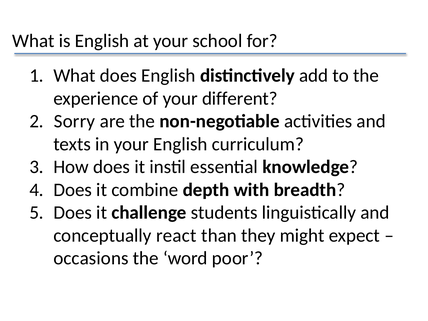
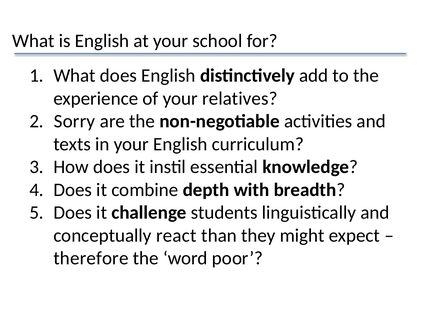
different: different -> relatives (240, 99)
occasions: occasions -> therefore (91, 258)
